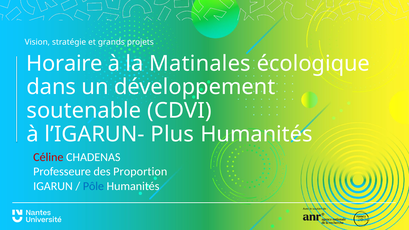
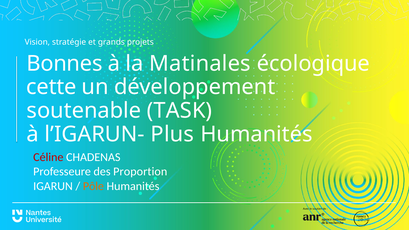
Horaire: Horaire -> Bonnes (64, 64)
dans: dans -> cette (51, 87)
CDVI: CDVI -> TASK (180, 111)
Pôle colour: blue -> orange (93, 186)
